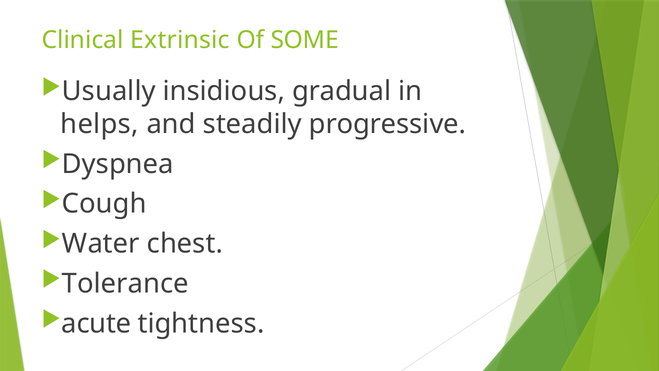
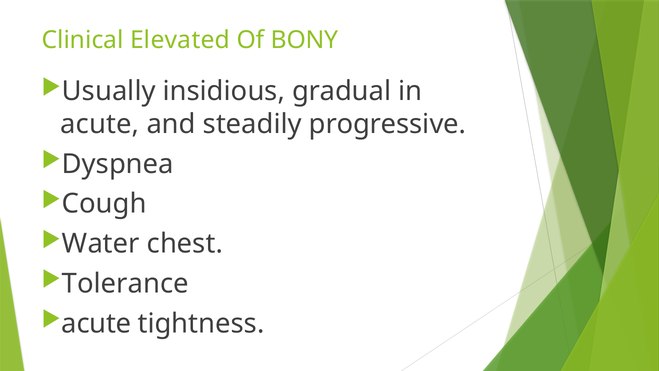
Extrinsic: Extrinsic -> Elevated (180, 40)
SOME: SOME -> BONY (305, 40)
helps: helps -> acute (100, 124)
